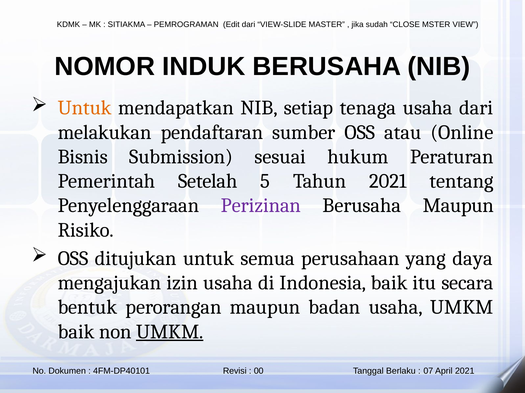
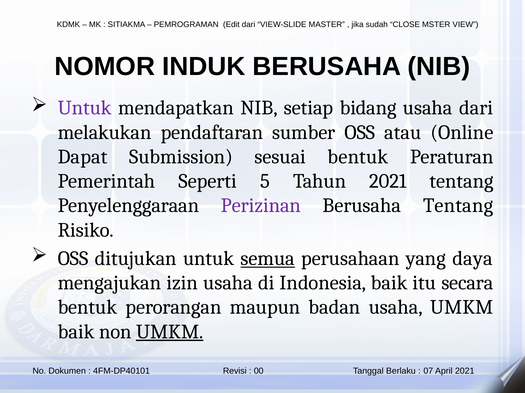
Untuk colour: orange -> purple (85, 108)
tenaga: tenaga -> bidang (368, 108)
Bisnis: Bisnis -> Dapat (83, 157)
sesuai hukum: hukum -> bentuk (358, 157)
Setelah: Setelah -> Seperti (208, 181)
Berusaha Maupun: Maupun -> Tentang (458, 206)
semua underline: none -> present (268, 259)
